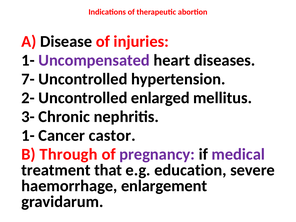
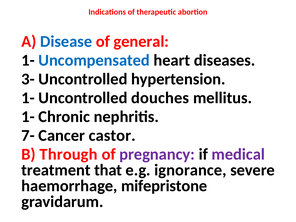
Disease colour: black -> blue (66, 41)
injuries: injuries -> general (141, 41)
Uncompensated colour: purple -> blue (94, 60)
7-: 7- -> 3- (28, 79)
2-: 2- -> 1- (28, 98)
enlarged: enlarged -> douches (160, 98)
3-: 3- -> 1- (28, 117)
1-: 1- -> 7- (28, 135)
education: education -> ignorance (190, 170)
enlargement: enlargement -> mifepristone (164, 186)
